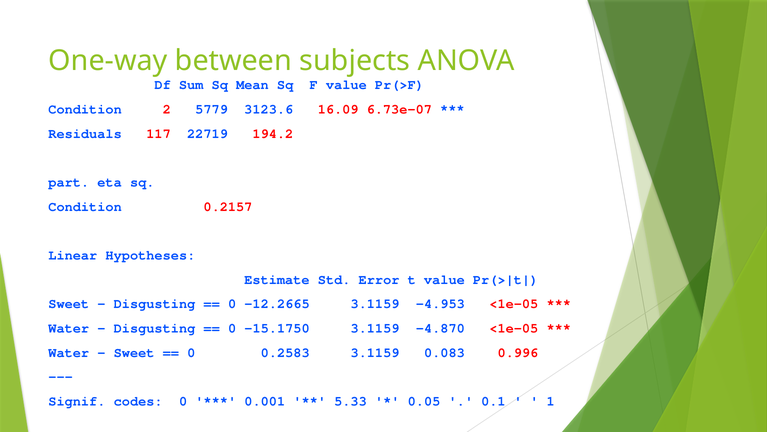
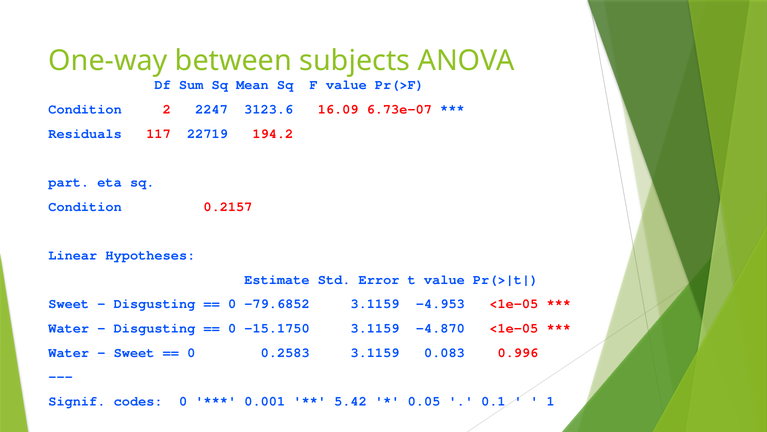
5779: 5779 -> 2247 (212, 109)
-12.2665: -12.2665 -> -79.6852 (277, 304)
5.33: 5.33 -> 5.42 (350, 401)
